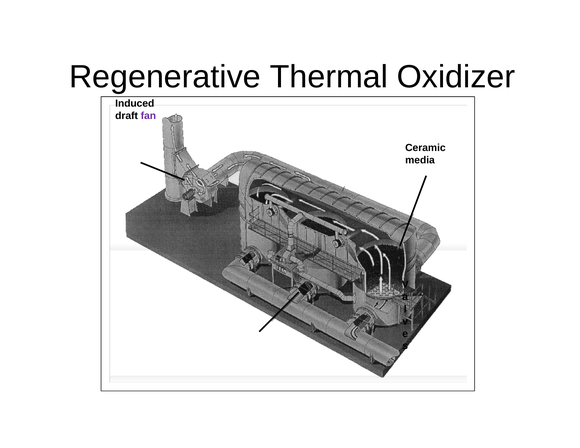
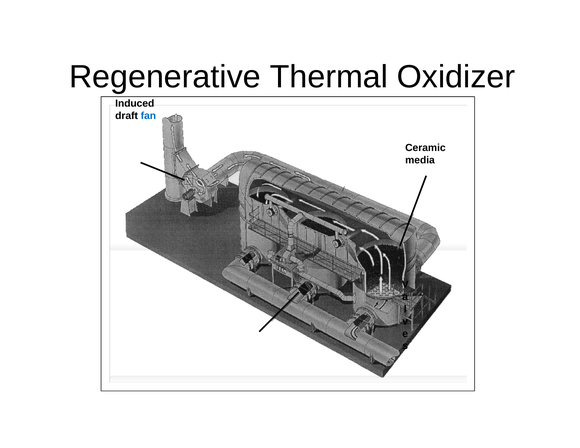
fan colour: purple -> blue (148, 116)
